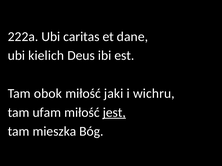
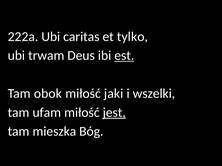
dane: dane -> tylko (132, 37)
kielich: kielich -> trwam (46, 56)
est underline: none -> present (124, 56)
wichru: wichru -> wszelki (154, 94)
